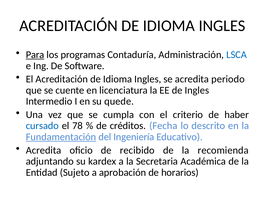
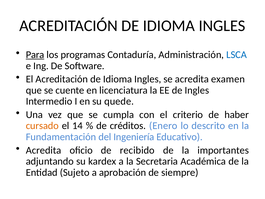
periodo: periodo -> examen (228, 79)
cursado colour: blue -> orange (42, 126)
78: 78 -> 14 (78, 126)
Fecha: Fecha -> Enero (163, 126)
Fundamentación underline: present -> none (61, 137)
recomienda: recomienda -> importantes (223, 150)
horarios: horarios -> siempre (180, 172)
